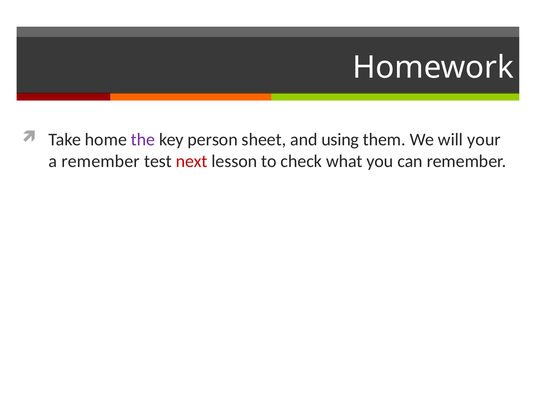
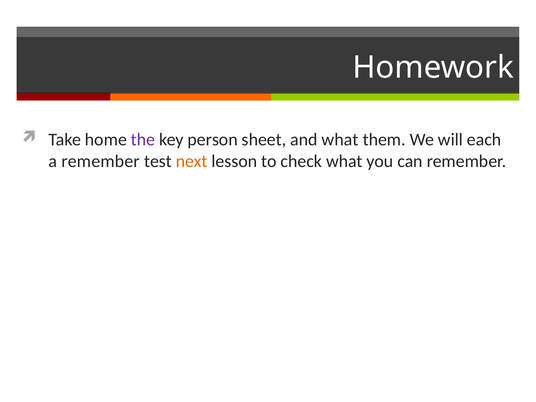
and using: using -> what (340, 140)
your: your -> each (484, 140)
next colour: red -> orange (192, 161)
